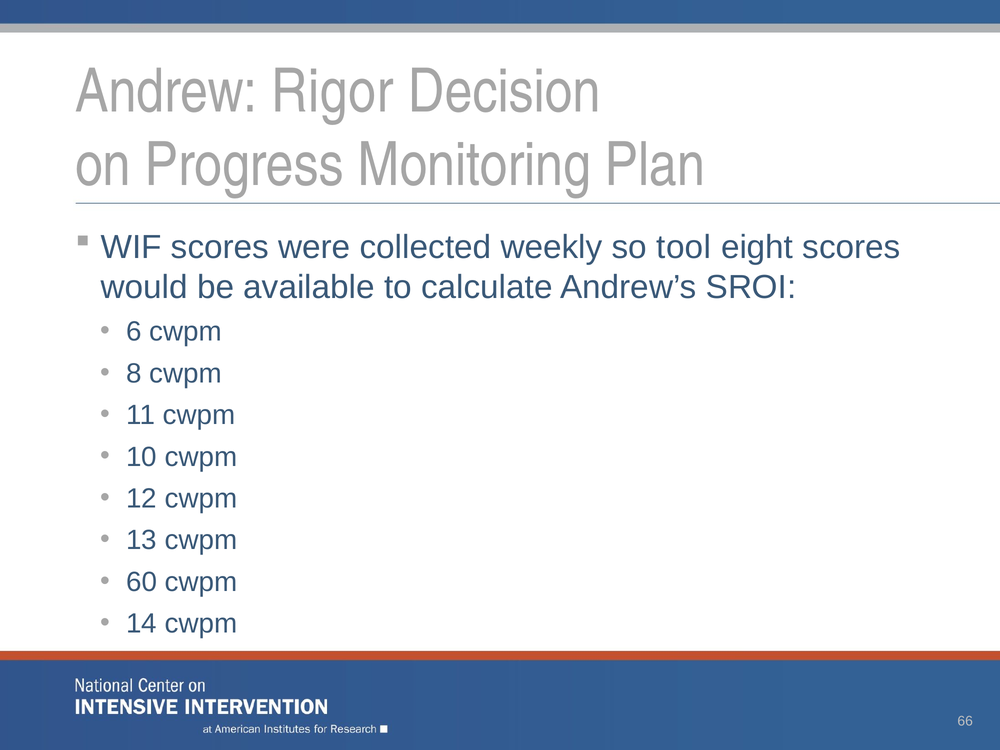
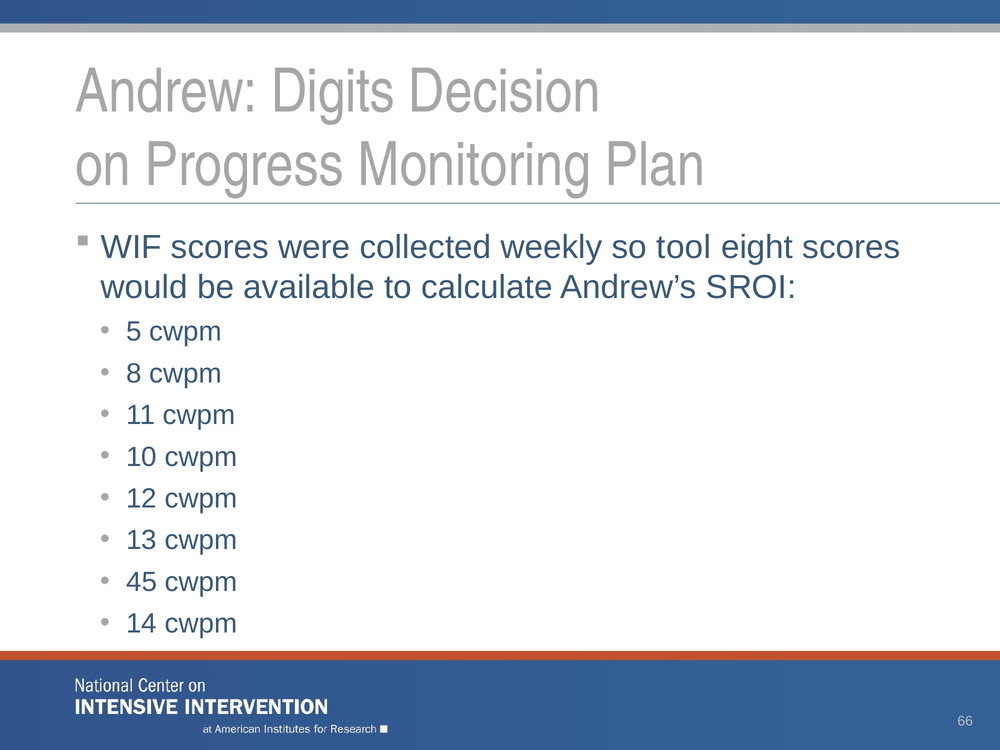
Rigor: Rigor -> Digits (333, 91)
6: 6 -> 5 (134, 332)
60: 60 -> 45 (142, 582)
